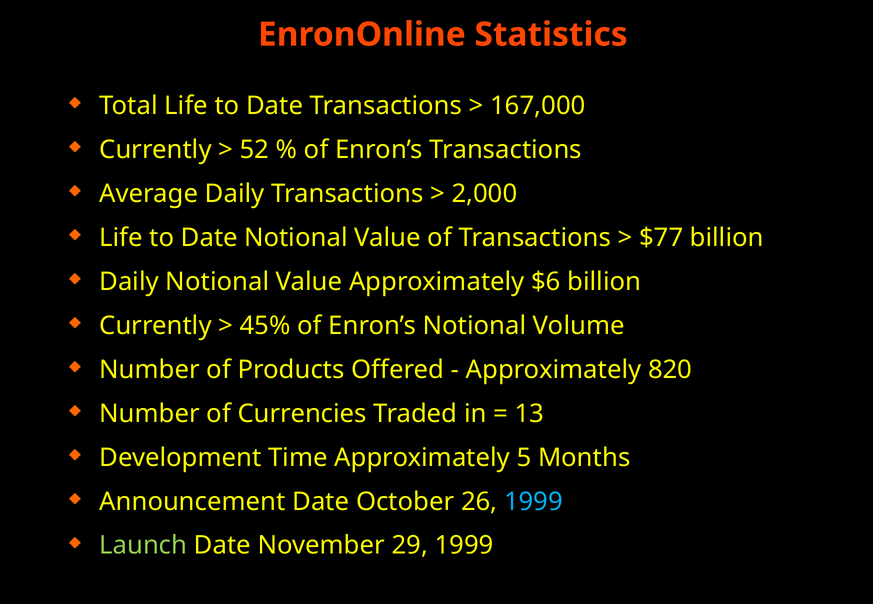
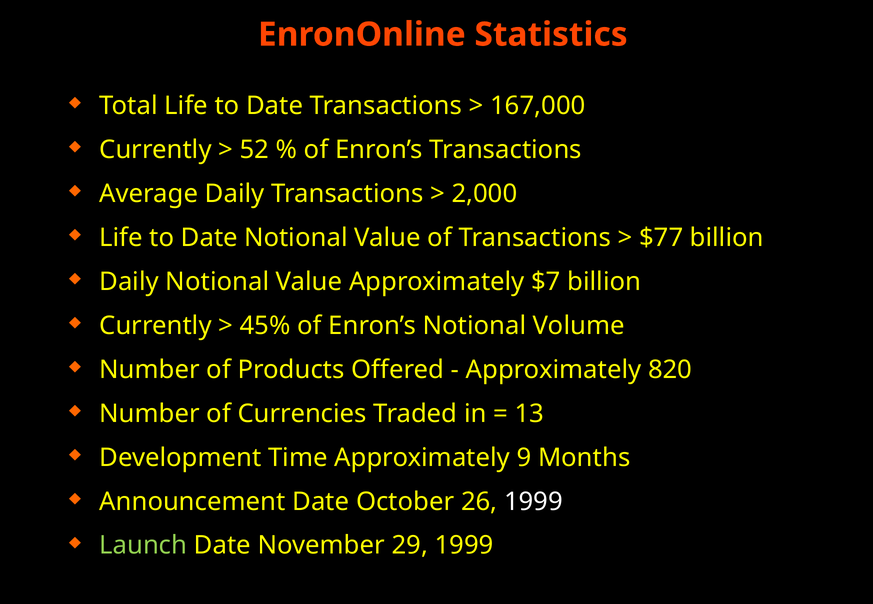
$6: $6 -> $7 (546, 282)
5: 5 -> 9 (524, 458)
1999 colour: light blue -> white (533, 502)
